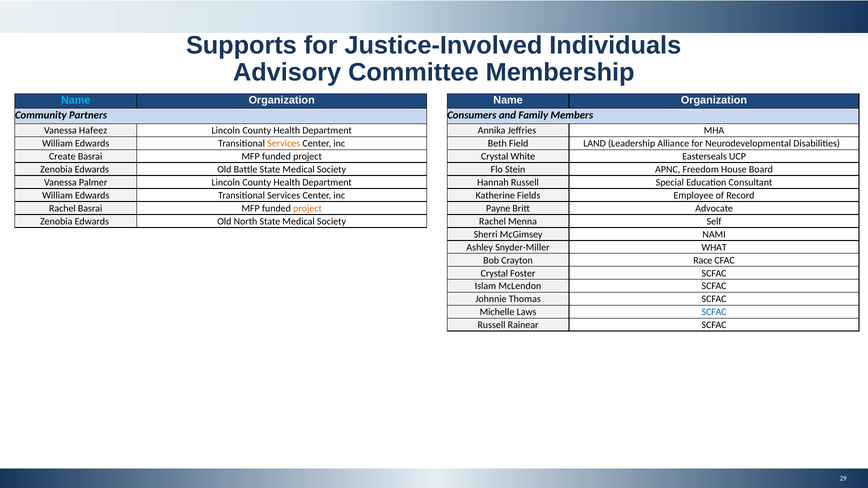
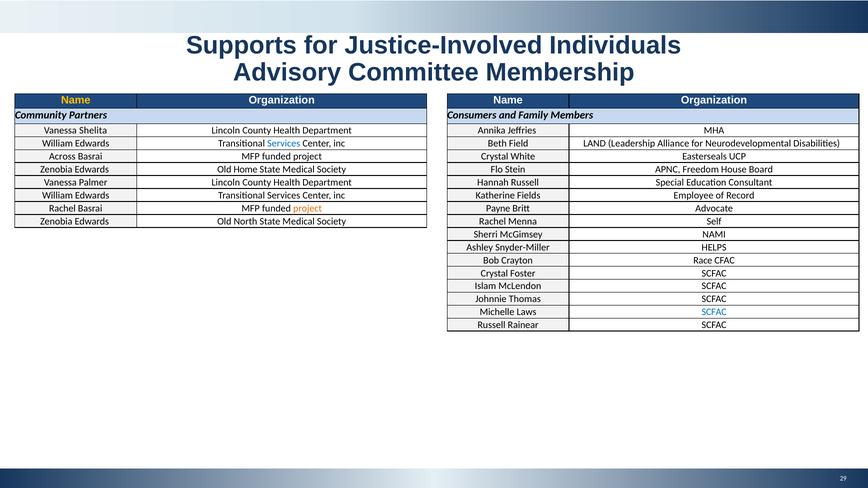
Name colour: light blue -> yellow (76, 100)
Hafeez: Hafeez -> Shelita (93, 131)
Services colour: orange -> blue (284, 144)
Create: Create -> Across (62, 157)
Battle: Battle -> Home (246, 170)
WHAT: WHAT -> HELPS (714, 247)
